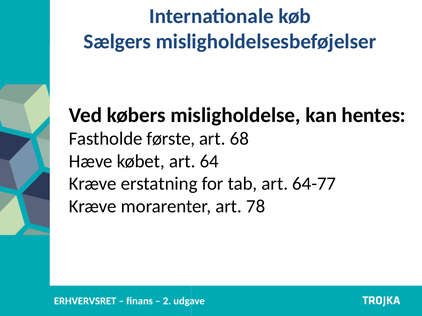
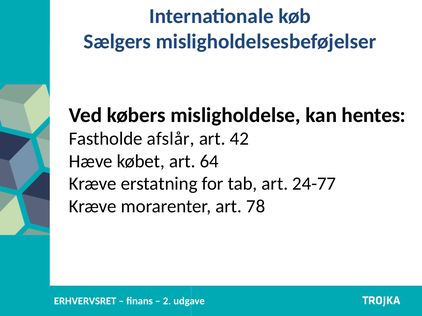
første: første -> afslår (171, 139)
68: 68 -> 42 (239, 139)
64-77: 64-77 -> 24-77 (314, 184)
